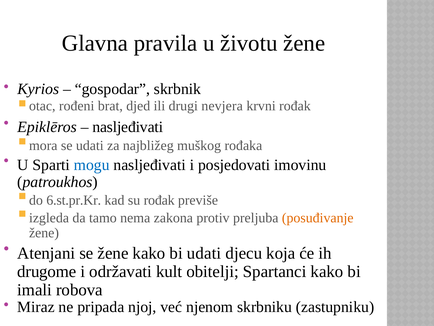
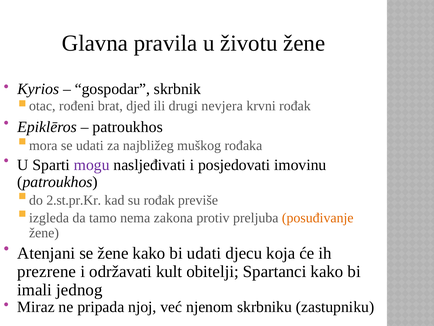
nasljeđivati: nasljeđivati -> patroukhos (128, 127)
mogu colour: blue -> purple (92, 165)
6.st.pr.Kr: 6.st.pr.Kr -> 2.st.pr.Kr (74, 200)
drugome: drugome -> prezrene (47, 271)
robova: robova -> jednog (79, 289)
